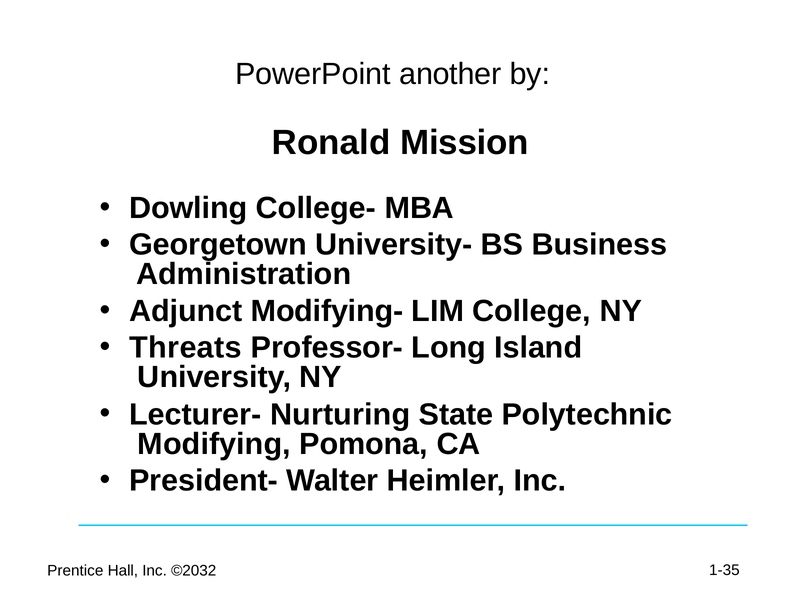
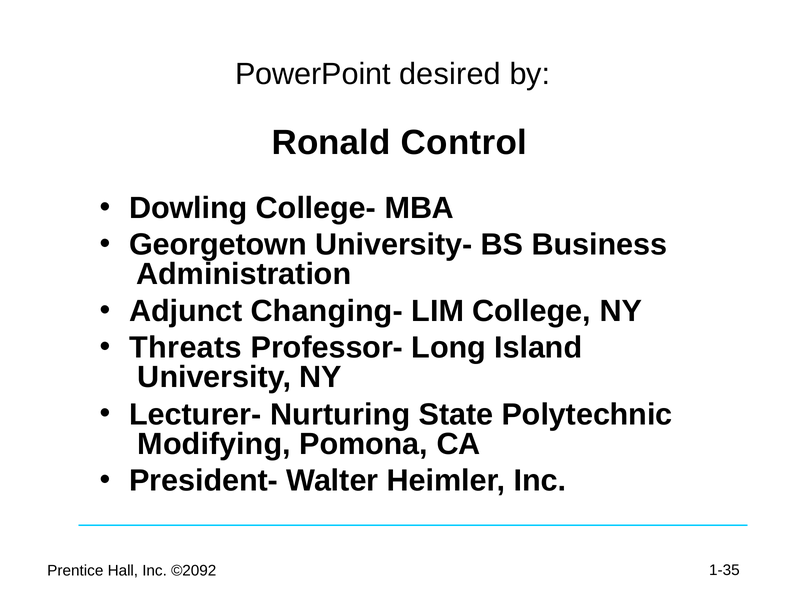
another: another -> desired (450, 74)
Mission: Mission -> Control (464, 143)
Modifying-: Modifying- -> Changing- (327, 311)
©2032: ©2032 -> ©2092 (194, 570)
